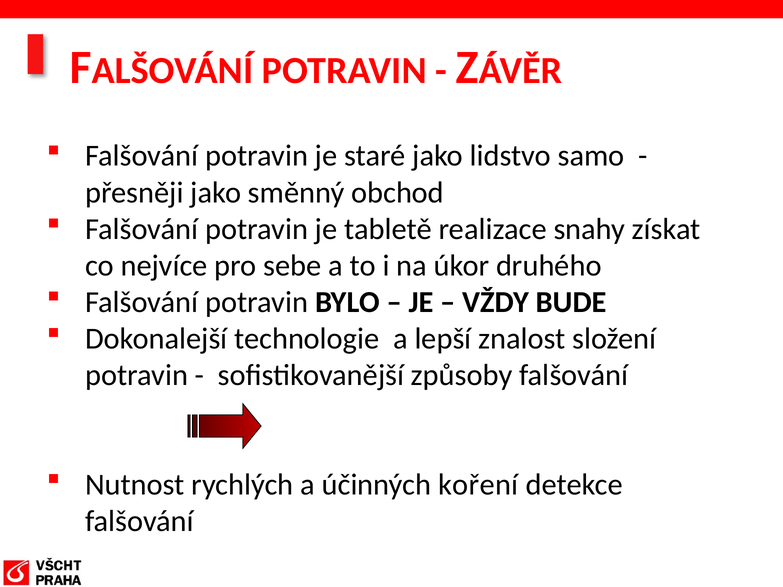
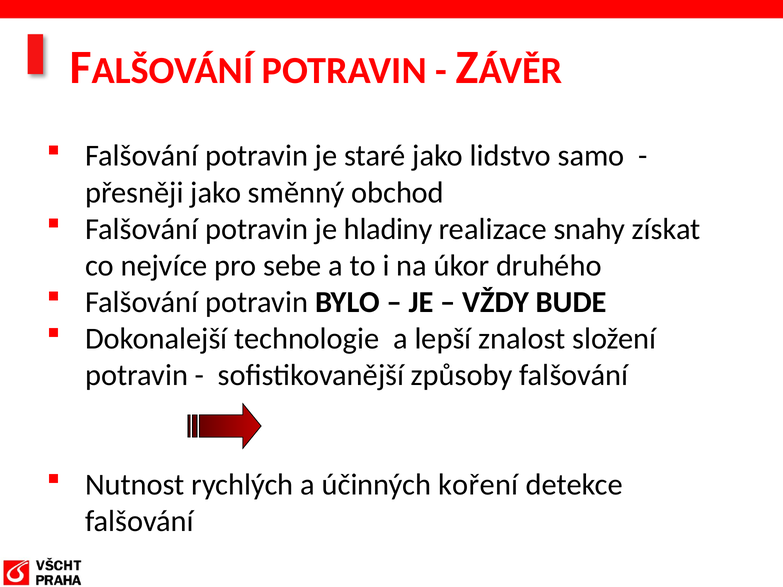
tabletě: tabletě -> hladiny (388, 229)
